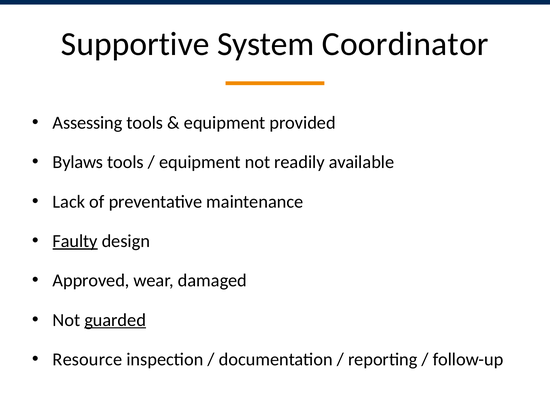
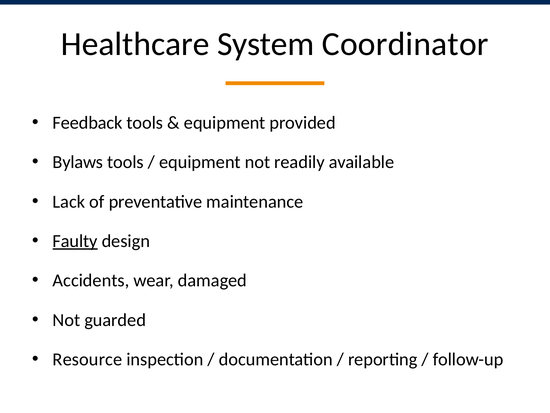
Supportive: Supportive -> Healthcare (135, 44)
Assessing: Assessing -> Feedback (88, 123)
Approved: Approved -> Accidents (91, 280)
guarded underline: present -> none (115, 320)
